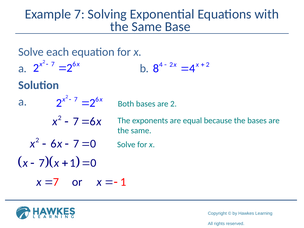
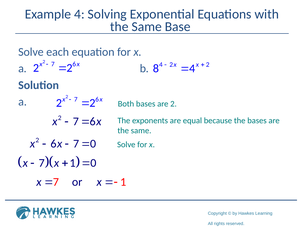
Example 7: 7 -> 4 (79, 14)
